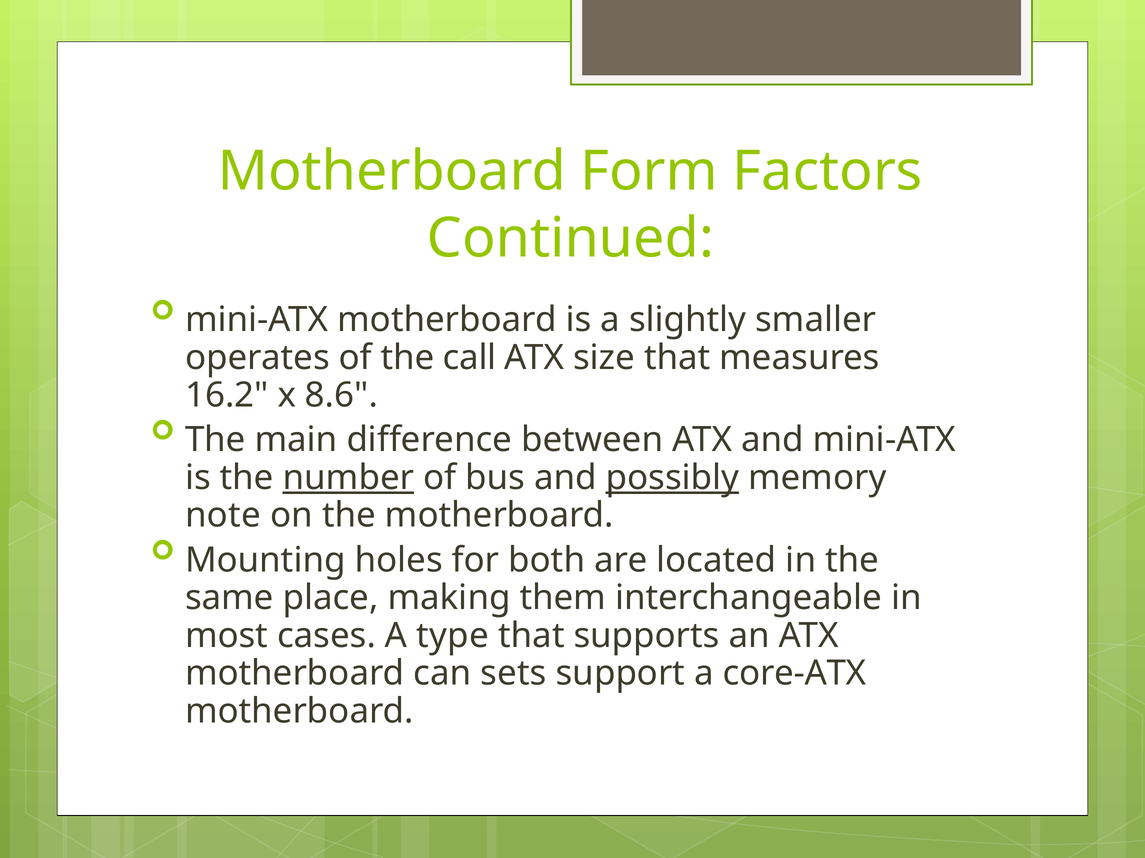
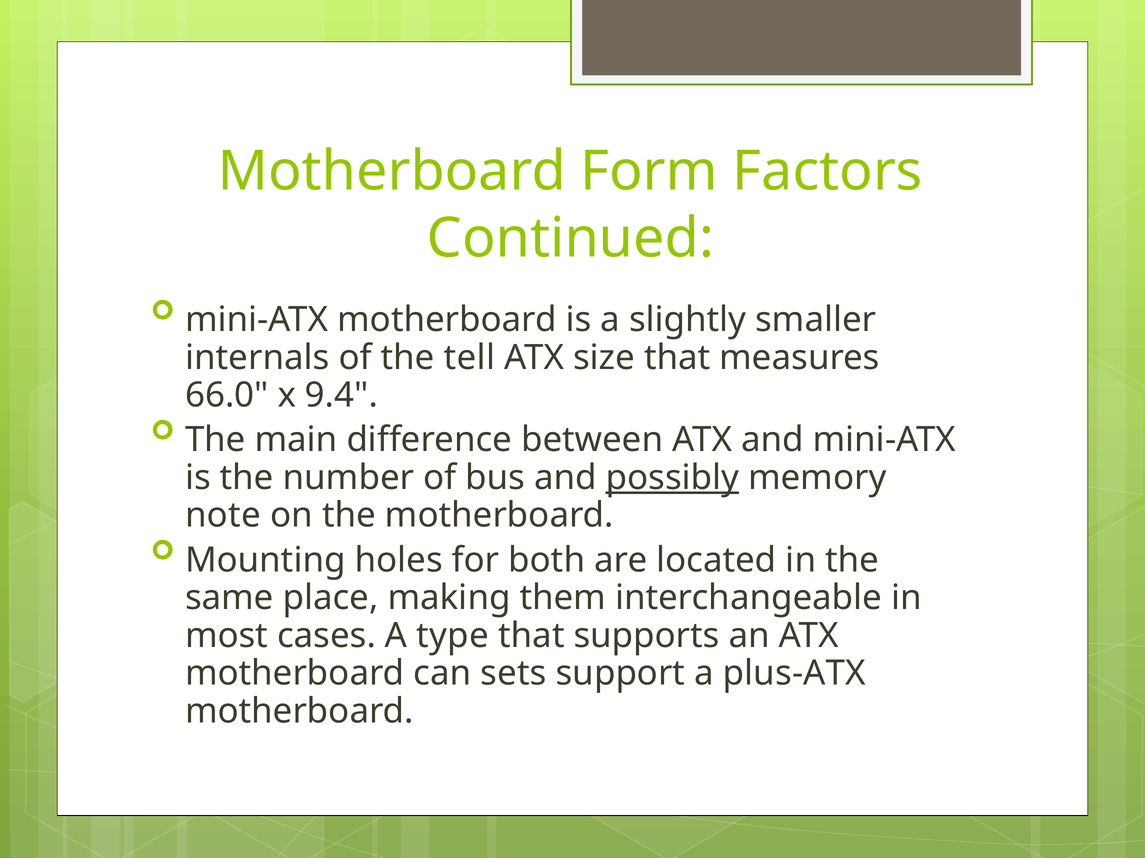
operates: operates -> internals (257, 358)
call: call -> tell (469, 358)
16.2: 16.2 -> 66.0 (227, 396)
8.6: 8.6 -> 9.4 (341, 396)
number underline: present -> none (348, 478)
core-ATX: core-ATX -> plus-ATX (794, 674)
